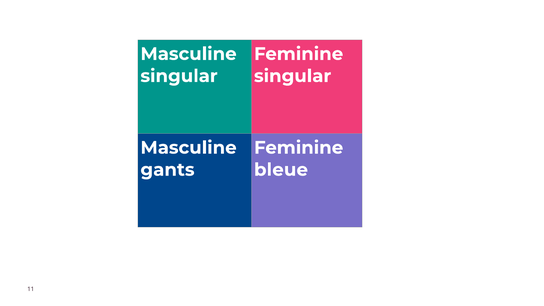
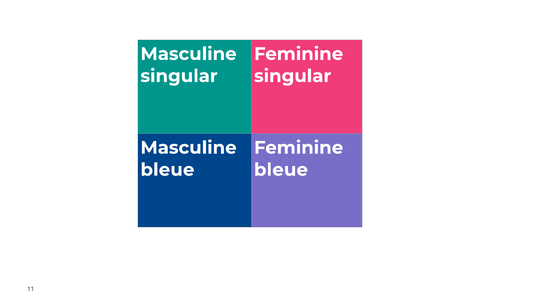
gants: gants -> bleue (167, 170)
